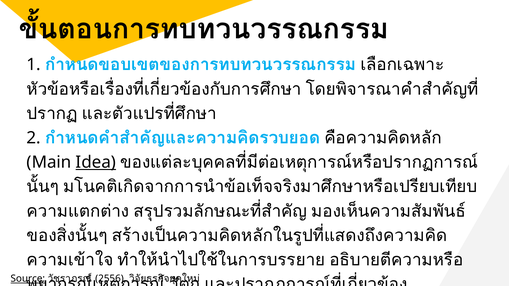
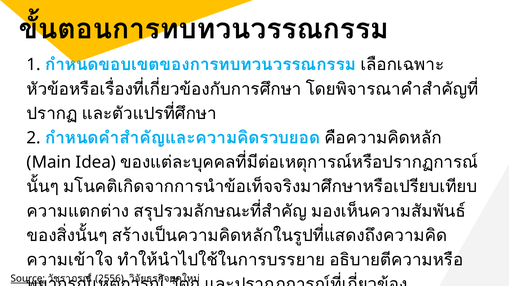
Idea underline: present -> none (96, 162)
